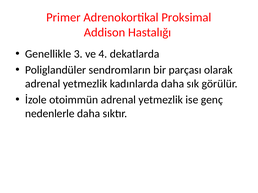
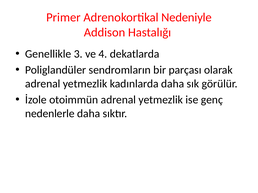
Proksimal: Proksimal -> Nedeniyle (187, 17)
